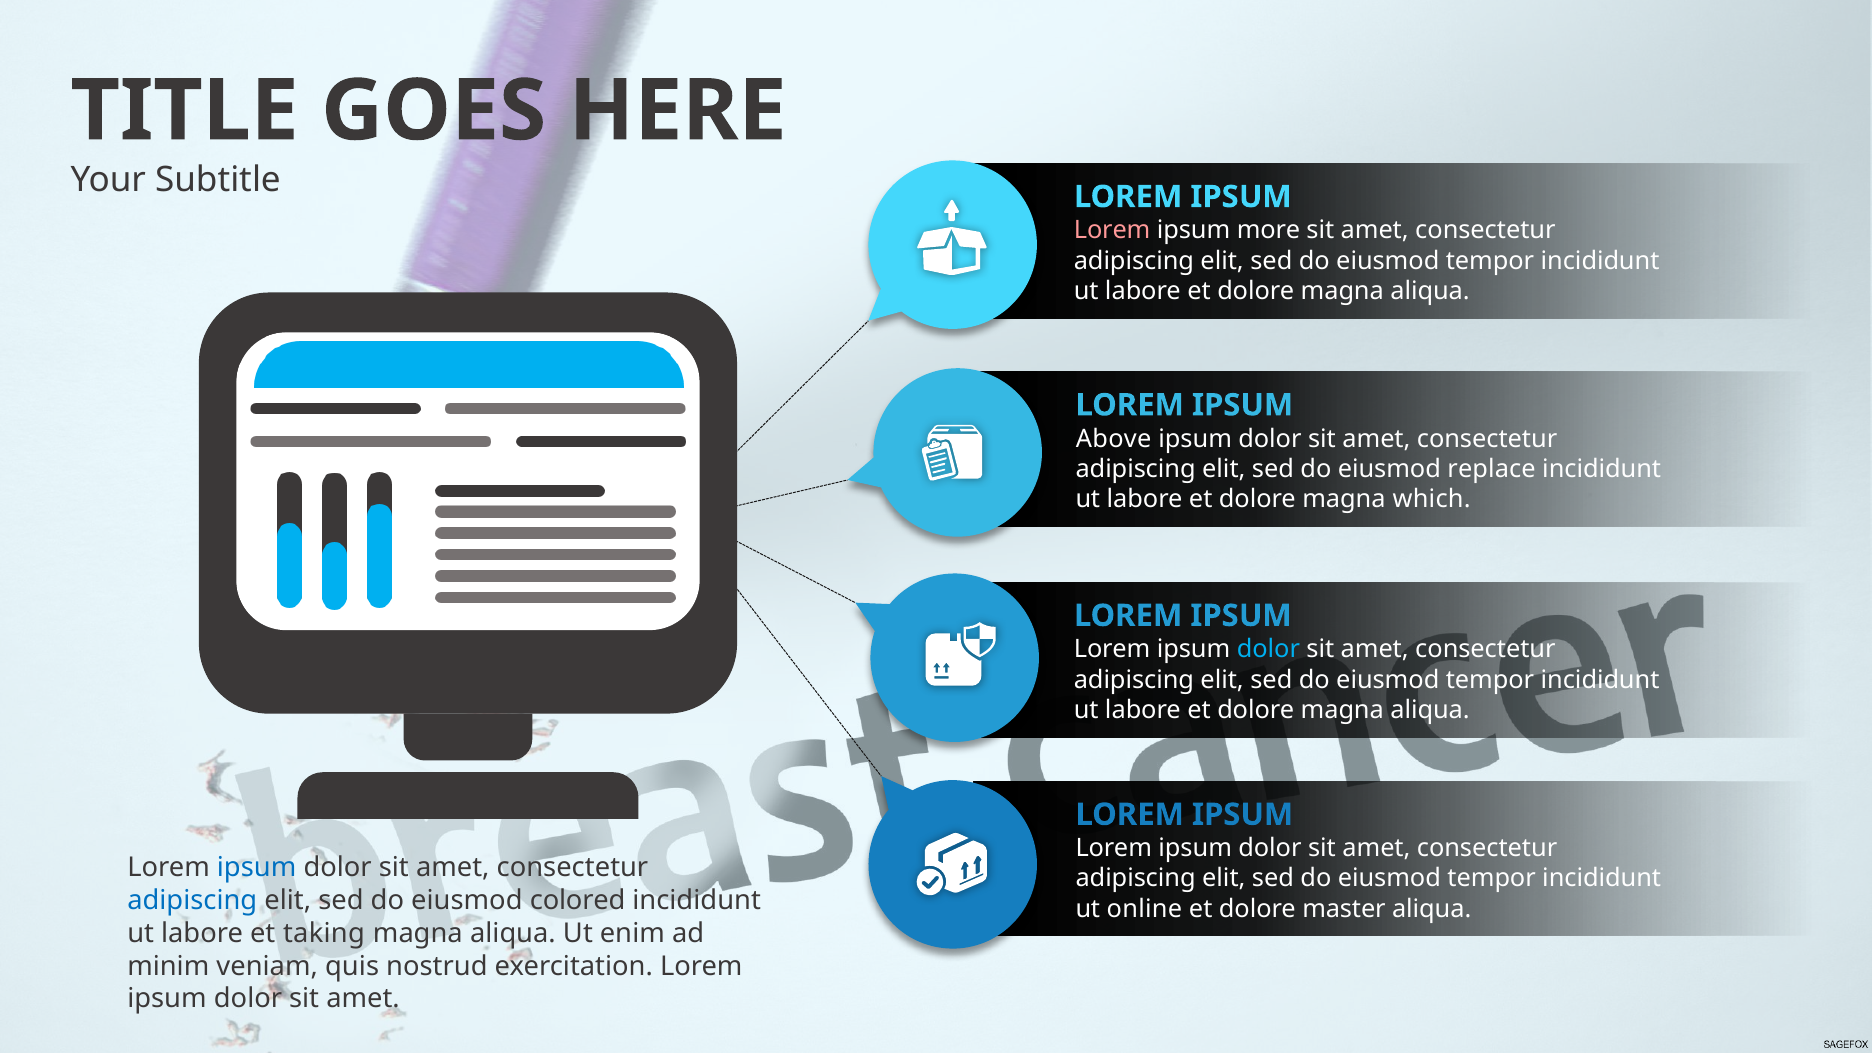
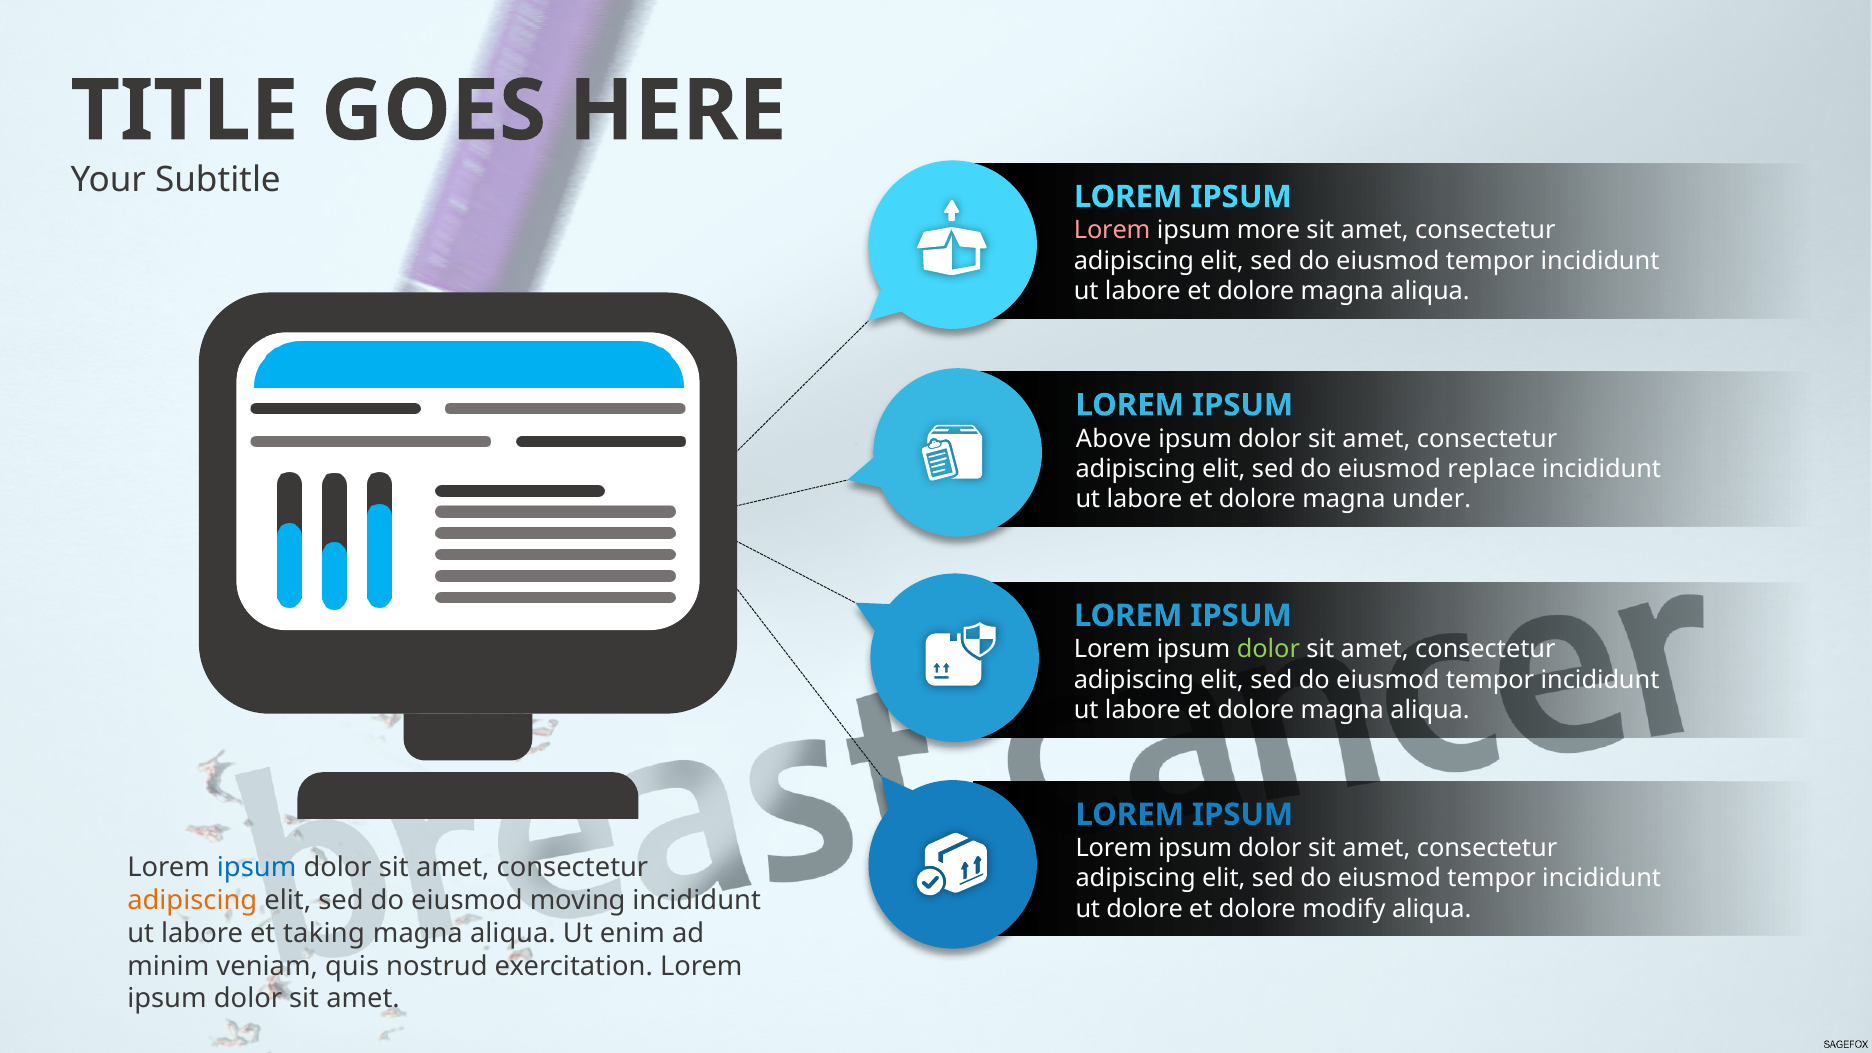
which: which -> under (1432, 500)
dolor colour: light blue -> light green (1268, 649)
adipiscing colour: blue -> orange (192, 900)
colored: colored -> moving (578, 900)
ut online: online -> dolore (1145, 909)
master: master -> modify (1344, 909)
